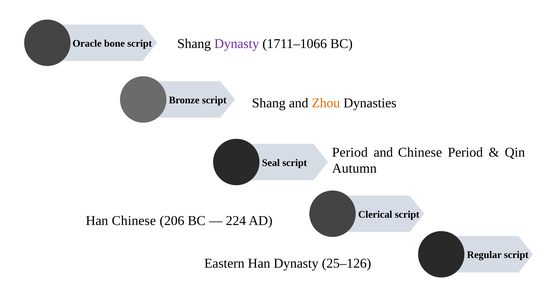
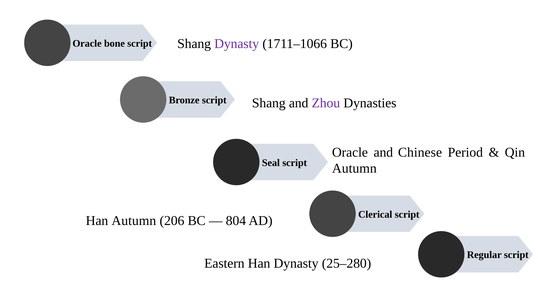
Zhou colour: orange -> purple (326, 103)
Period: Period -> Oracle (350, 152)
Han Chinese: Chinese -> Autumn (134, 220)
224: 224 -> 804 (236, 220)
25–126: 25–126 -> 25–280 (347, 263)
